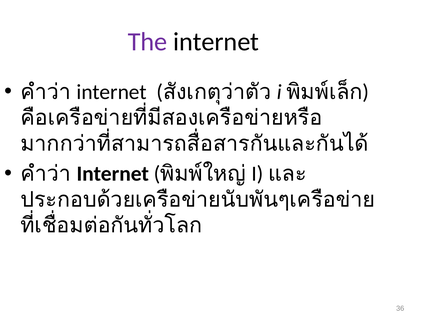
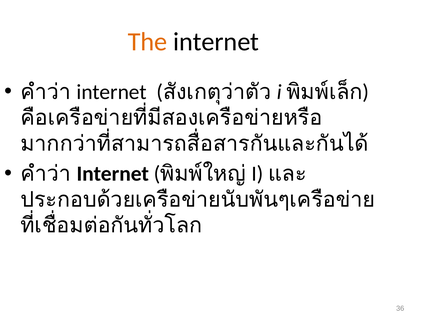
The colour: purple -> orange (148, 42)
